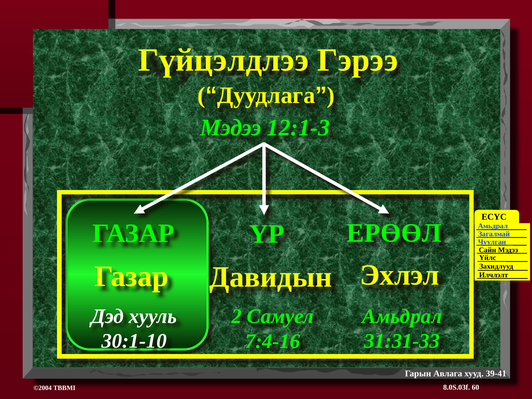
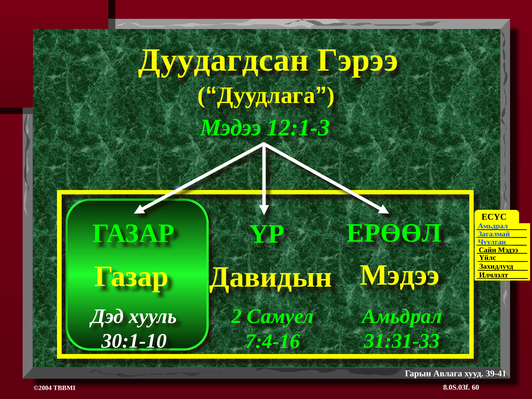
Гүйцэлдлээ: Гүйцэлдлээ -> Дуудагдсан (224, 60)
Газар Эхлэл: Эхлэл -> Мэдээ (400, 275)
